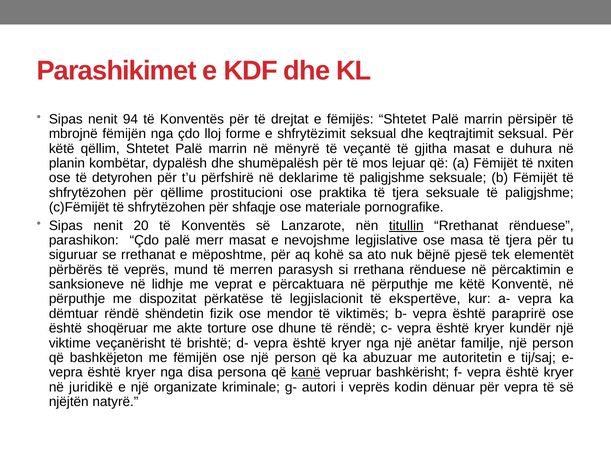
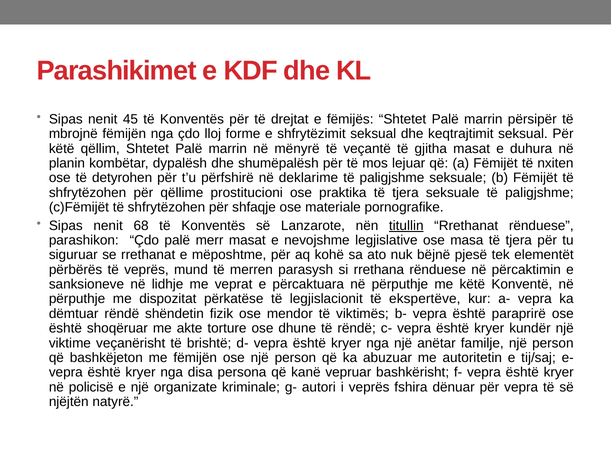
94: 94 -> 45 (130, 119)
20: 20 -> 68 (141, 225)
kanë underline: present -> none (306, 372)
juridikë: juridikë -> policisë (91, 386)
kodin: kodin -> fshira (411, 386)
